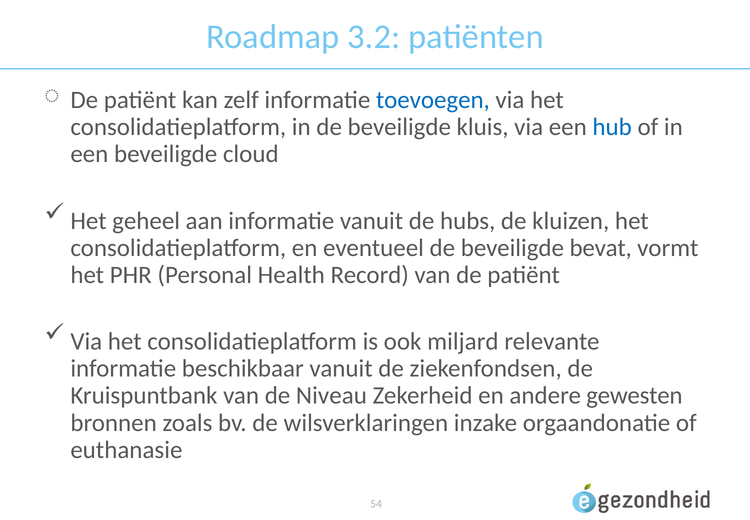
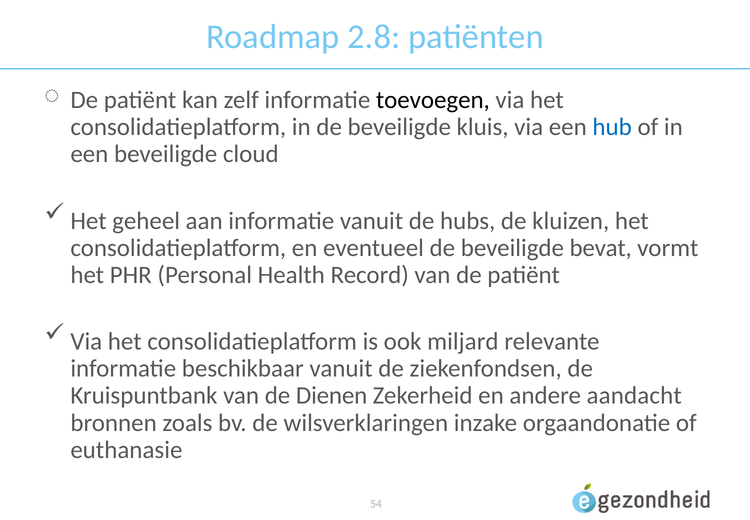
3.2: 3.2 -> 2.8 (374, 37)
toevoegen colour: blue -> black (433, 100)
Niveau: Niveau -> Dienen (332, 395)
gewesten: gewesten -> aandacht (634, 395)
